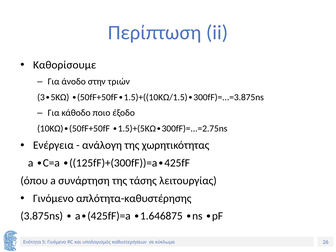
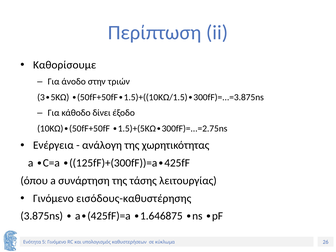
ποιο: ποιο -> δίνει (102, 113)
απλότητα-καθυστέρησης: απλότητα-καθυστέρησης -> εισόδους-καθυστέρησης (134, 198)
